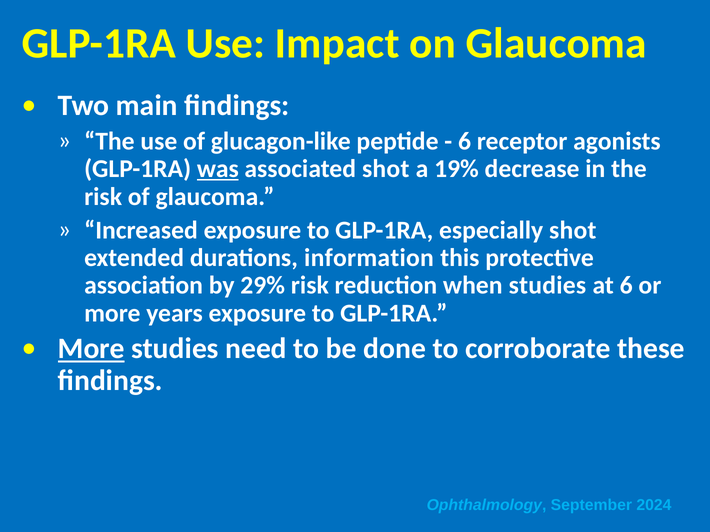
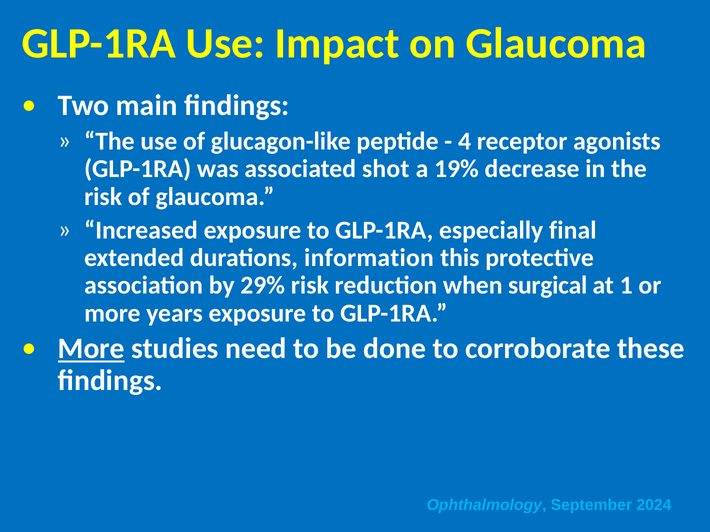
6: 6 -> 4 (465, 141)
was underline: present -> none (218, 169)
especially shot: shot -> final (573, 230)
when studies: studies -> surgical (548, 286)
at 6: 6 -> 1 (626, 286)
